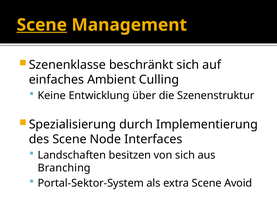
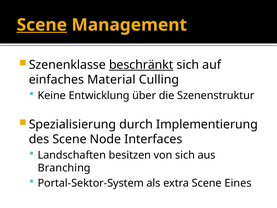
beschränkt underline: none -> present (141, 65)
Ambient: Ambient -> Material (111, 80)
Avoid: Avoid -> Eines (238, 183)
